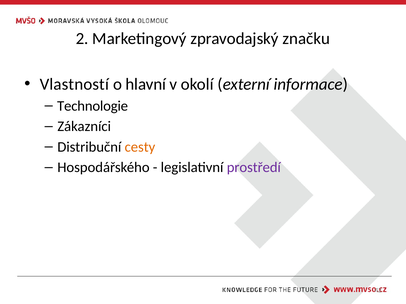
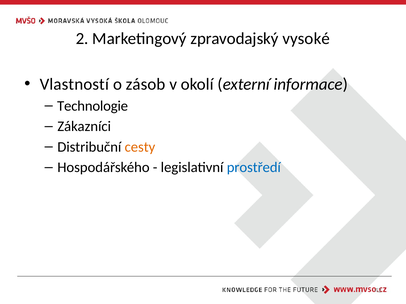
značku: značku -> vysoké (306, 39)
hlavní: hlavní -> zásob (146, 84)
prostředí colour: purple -> blue (254, 168)
